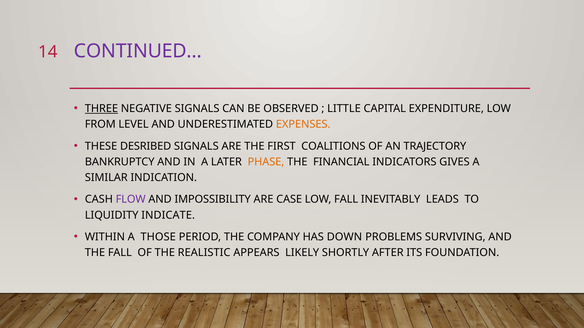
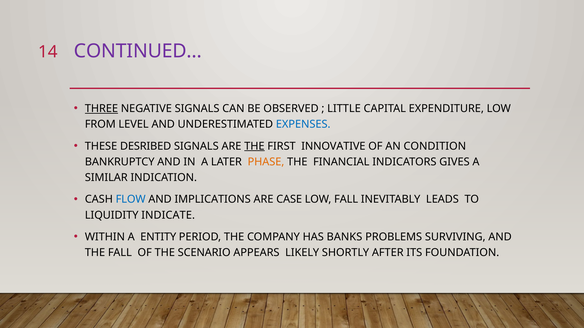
EXPENSES colour: orange -> blue (303, 124)
THE underline: none -> present (254, 146)
COALITIONS: COALITIONS -> INNOVATIVE (333, 146)
TRAJECTORY: TRAJECTORY -> CONDITION (435, 146)
FLOW colour: purple -> blue (131, 200)
IMPOSSIBILITY: IMPOSSIBILITY -> IMPLICATIONS (213, 200)
THOSE: THOSE -> ENTITY (158, 237)
DOWN: DOWN -> BANKS (344, 237)
REALISTIC: REALISTIC -> SCENARIO (204, 253)
